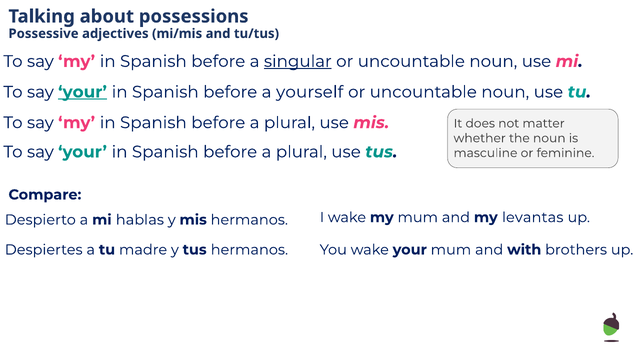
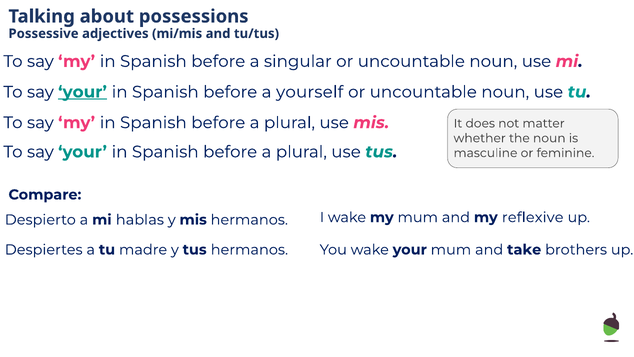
singular underline: present -> none (298, 61)
levantas: levantas -> reflexive (533, 217)
with: with -> take (524, 249)
